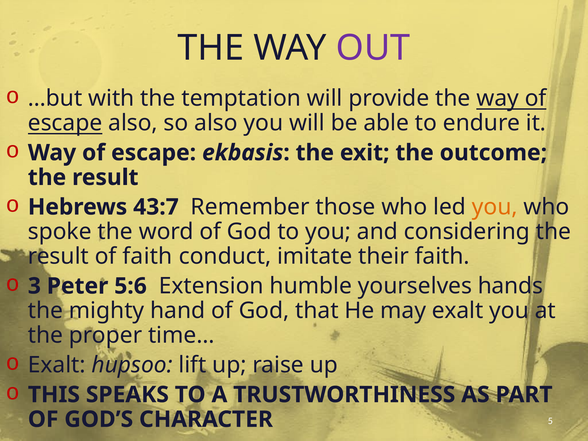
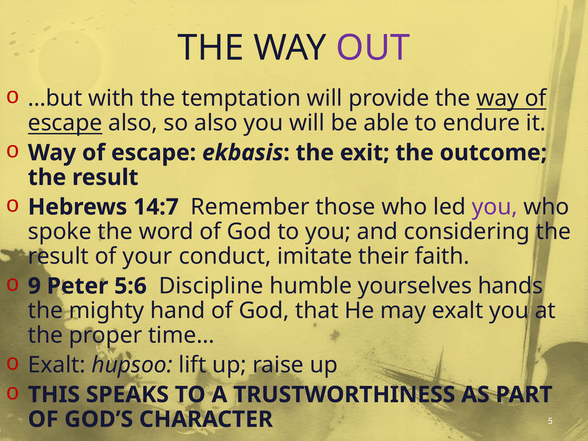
43:7: 43:7 -> 14:7 (156, 207)
you colour: orange -> purple (495, 207)
of faith: faith -> your (148, 256)
3: 3 -> 9 (34, 286)
Extension: Extension -> Discipline (211, 286)
